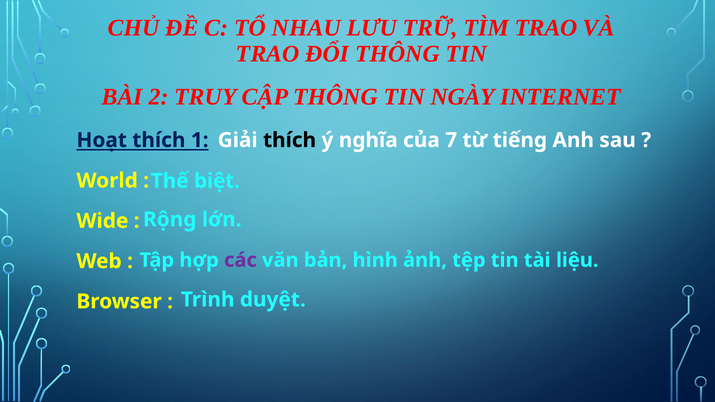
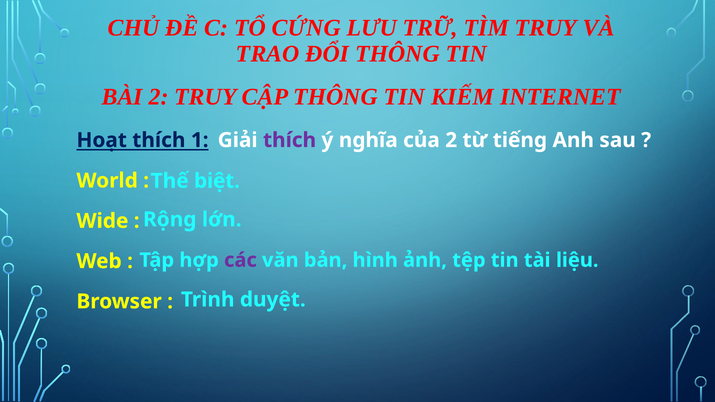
NHAU: NHAU -> CỨNG (306, 28)
TÌM TRAO: TRAO -> TRUY (546, 28)
NGÀY: NGÀY -> KIẾM (463, 97)
thích colour: black -> purple (290, 140)
của 7: 7 -> 2 (451, 140)
